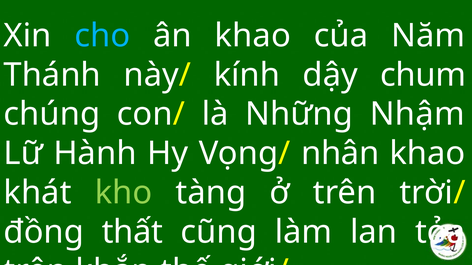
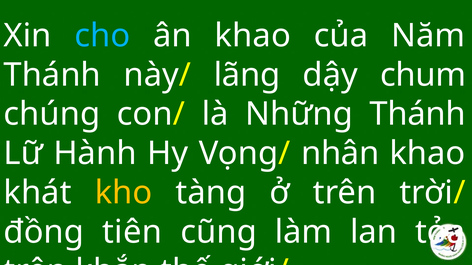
kính: kính -> lãng (247, 75)
Những Nhậm: Nhậm -> Thánh (418, 114)
kho colour: light green -> yellow (124, 193)
thất: thất -> tiên (132, 232)
